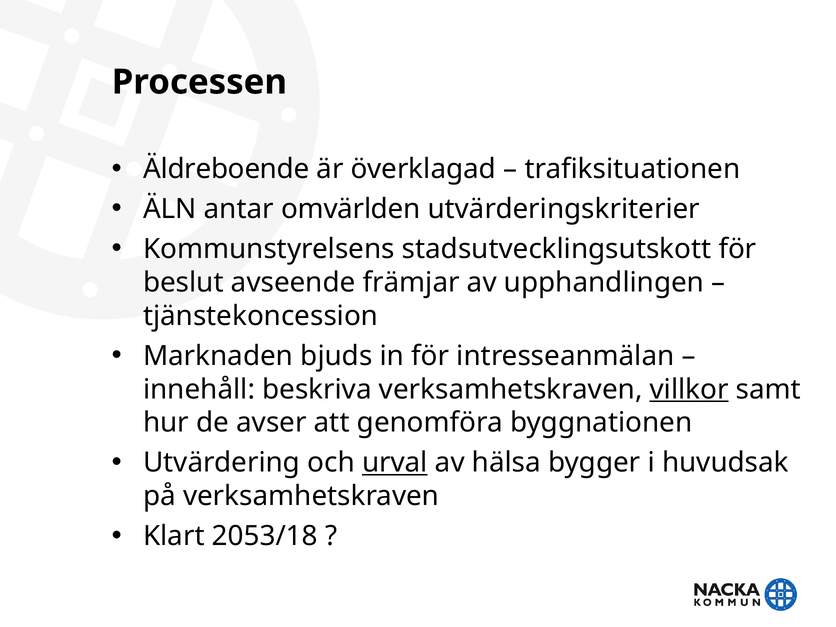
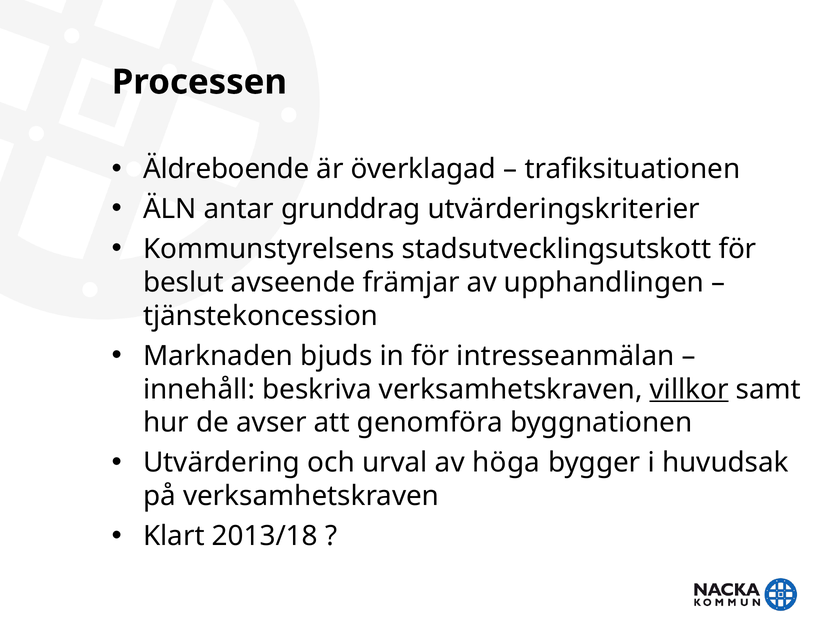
omvärlden: omvärlden -> grunddrag (351, 209)
urval underline: present -> none (395, 463)
hälsa: hälsa -> höga (506, 463)
2053/18: 2053/18 -> 2013/18 (265, 536)
